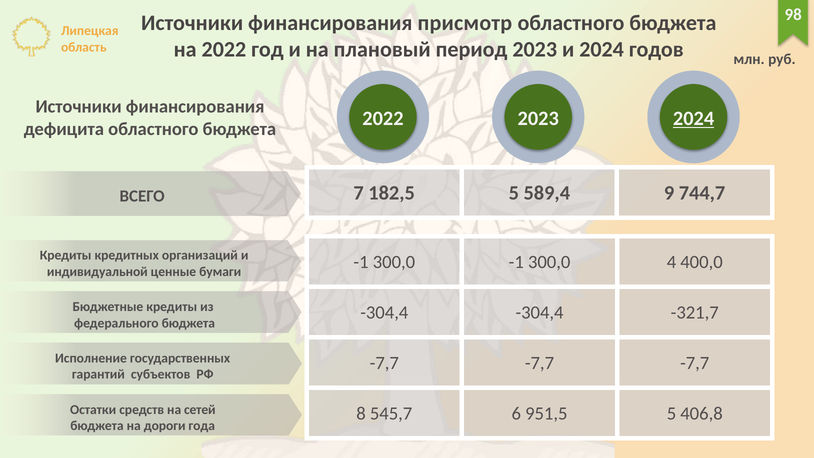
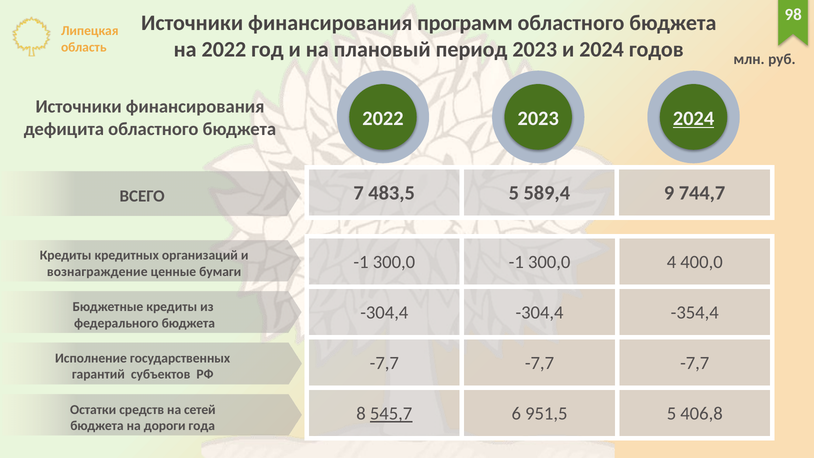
присмотр: присмотр -> программ (465, 23)
182,5: 182,5 -> 483,5 (392, 193)
индивидуальной: индивидуальной -> вознаграждение (97, 272)
-321,7: -321,7 -> -354,4 (695, 313)
545,7 underline: none -> present (391, 414)
